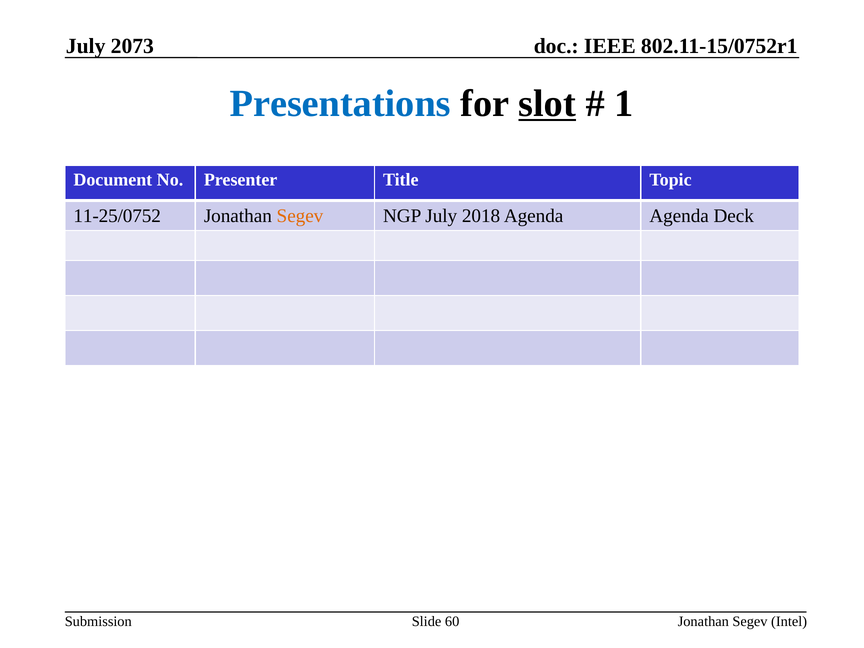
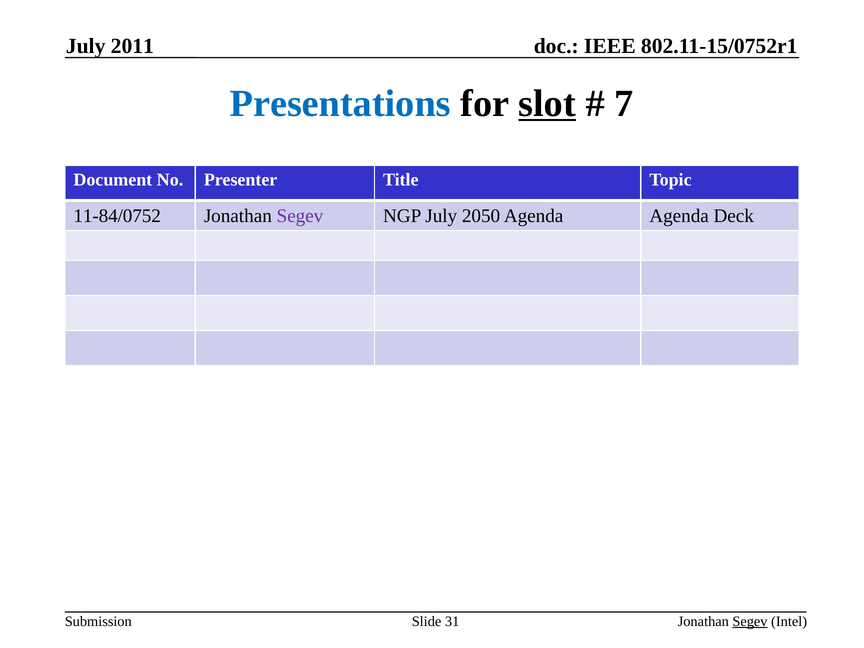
2073: 2073 -> 2011 (132, 46)
1: 1 -> 7 (624, 103)
11-25/0752: 11-25/0752 -> 11-84/0752 (117, 216)
Segev colour: orange -> purple (300, 216)
2018: 2018 -> 2050 (481, 216)
60: 60 -> 31 (452, 621)
Segev underline: none -> present (750, 621)
